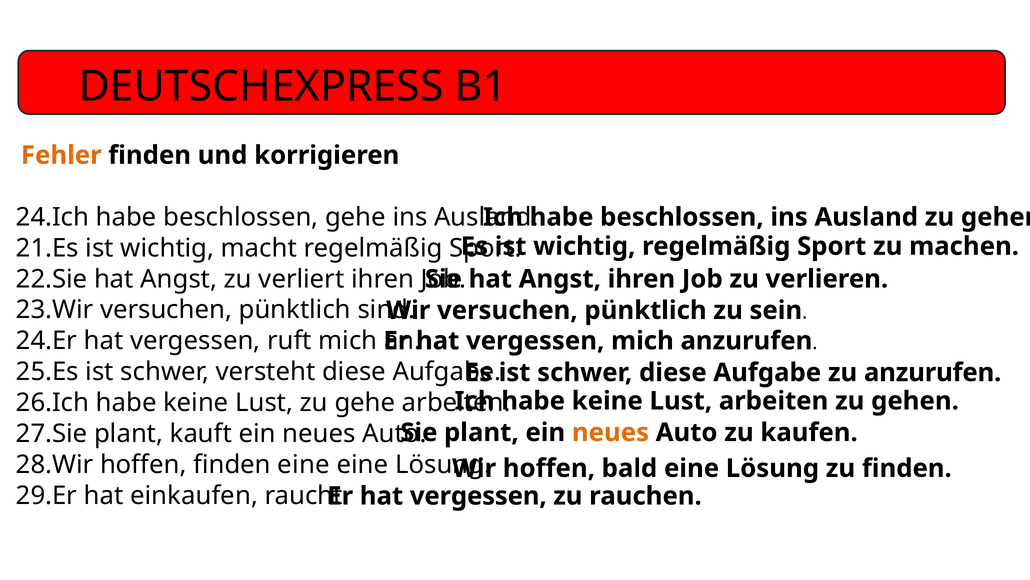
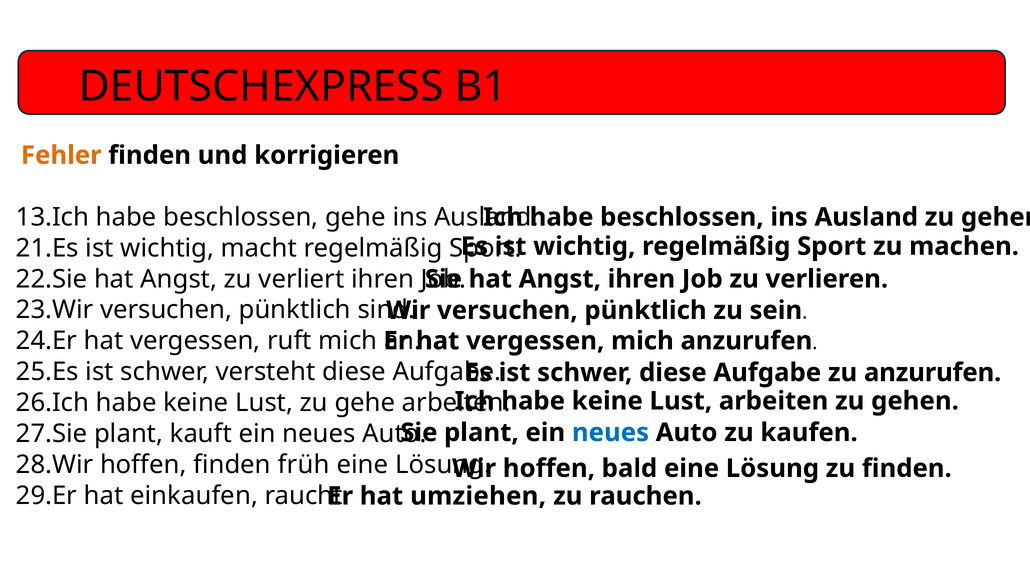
24.Ich: 24.Ich -> 13.Ich (53, 217)
neues colour: orange -> blue (610, 432)
finden eine: eine -> früh (304, 464)
vergessen: vergessen -> umziehen (478, 496)
